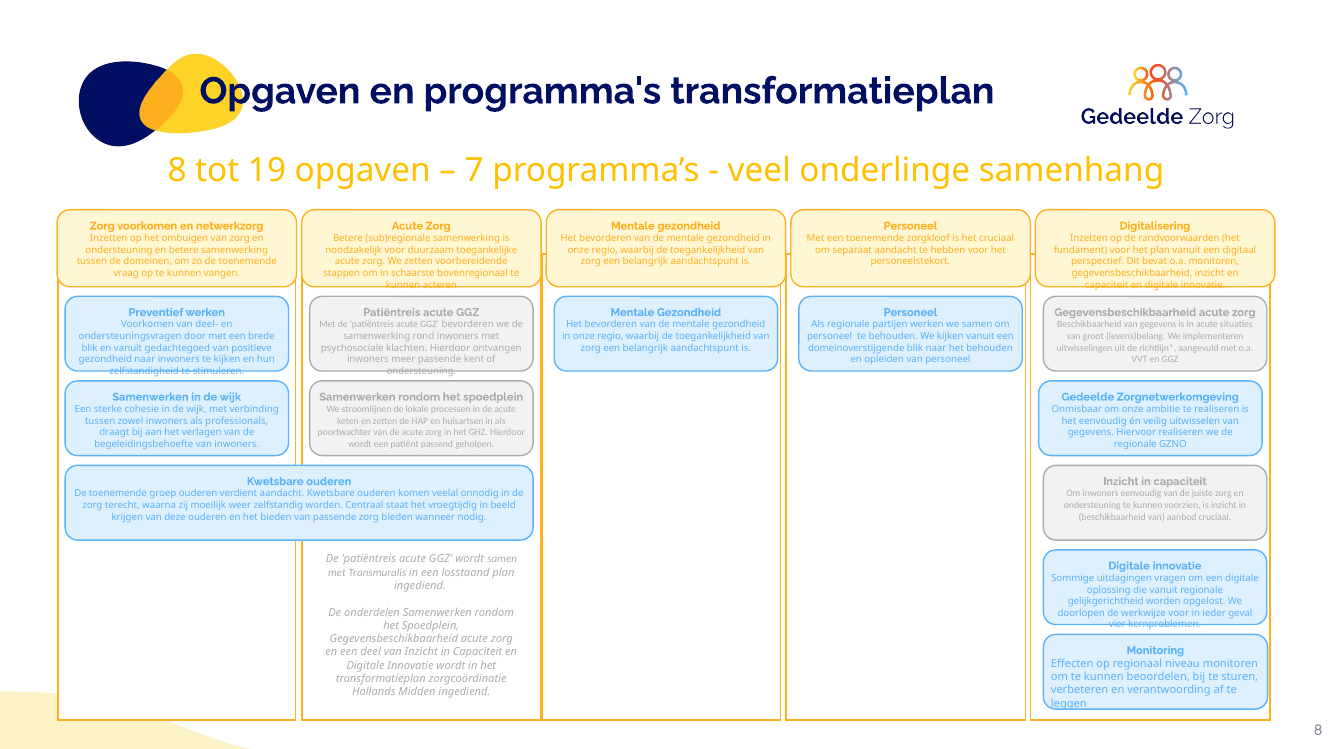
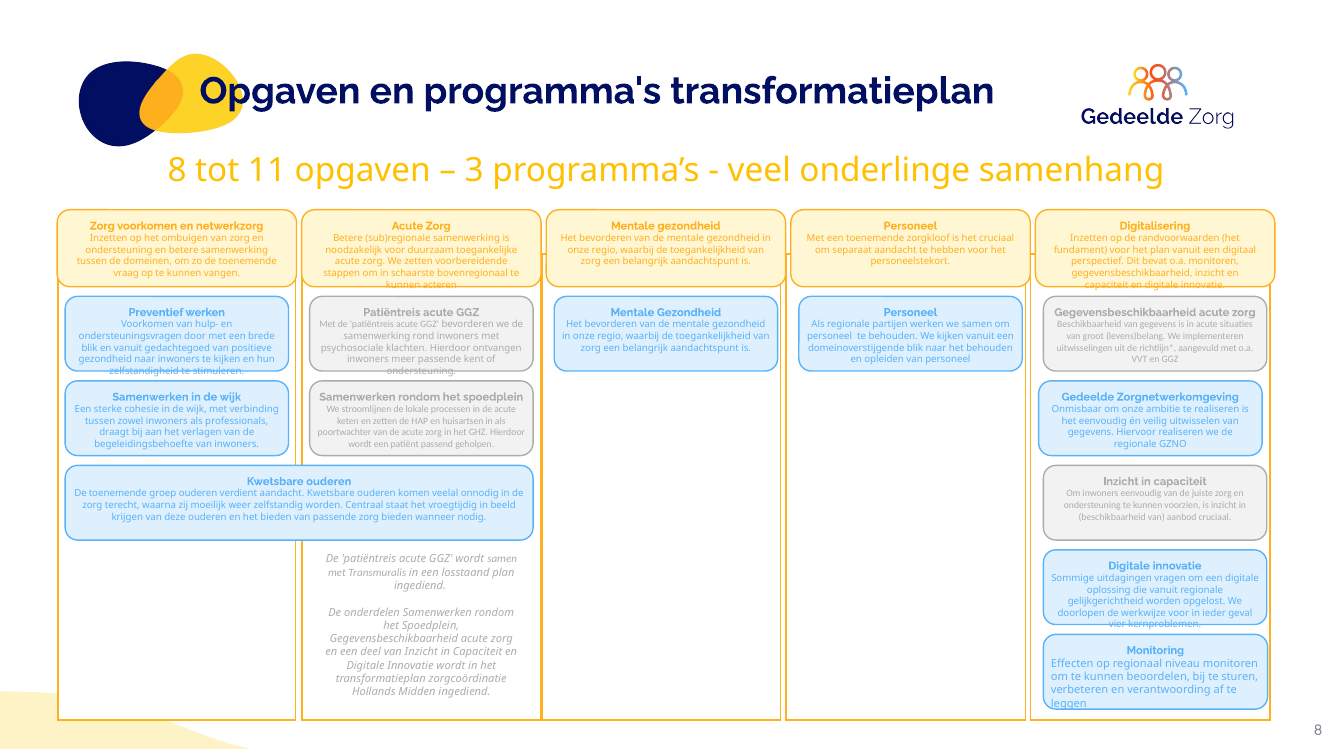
19: 19 -> 11 (267, 171)
7: 7 -> 3 (474, 171)
deel-: deel- -> hulp- (207, 325)
